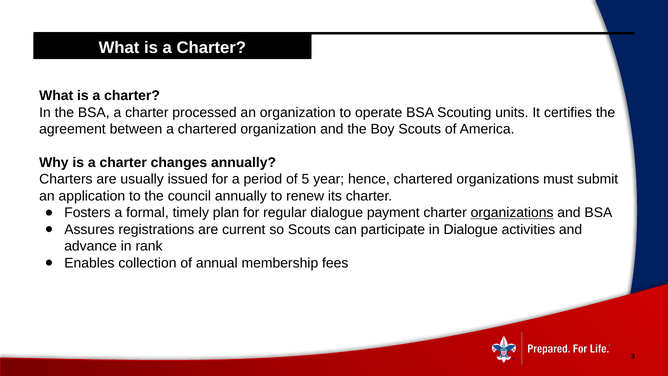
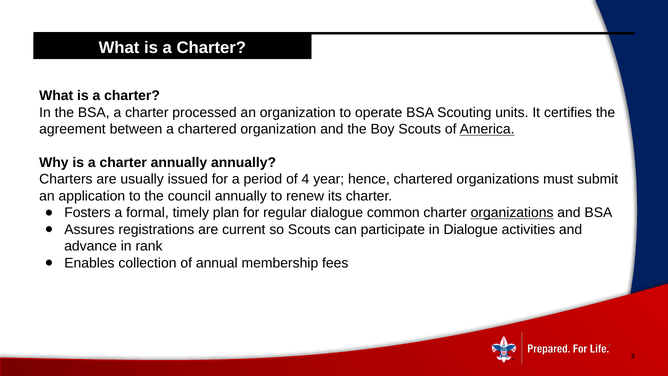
America underline: none -> present (487, 129)
charter changes: changes -> annually (179, 163)
5: 5 -> 4 (305, 179)
payment: payment -> common (393, 213)
